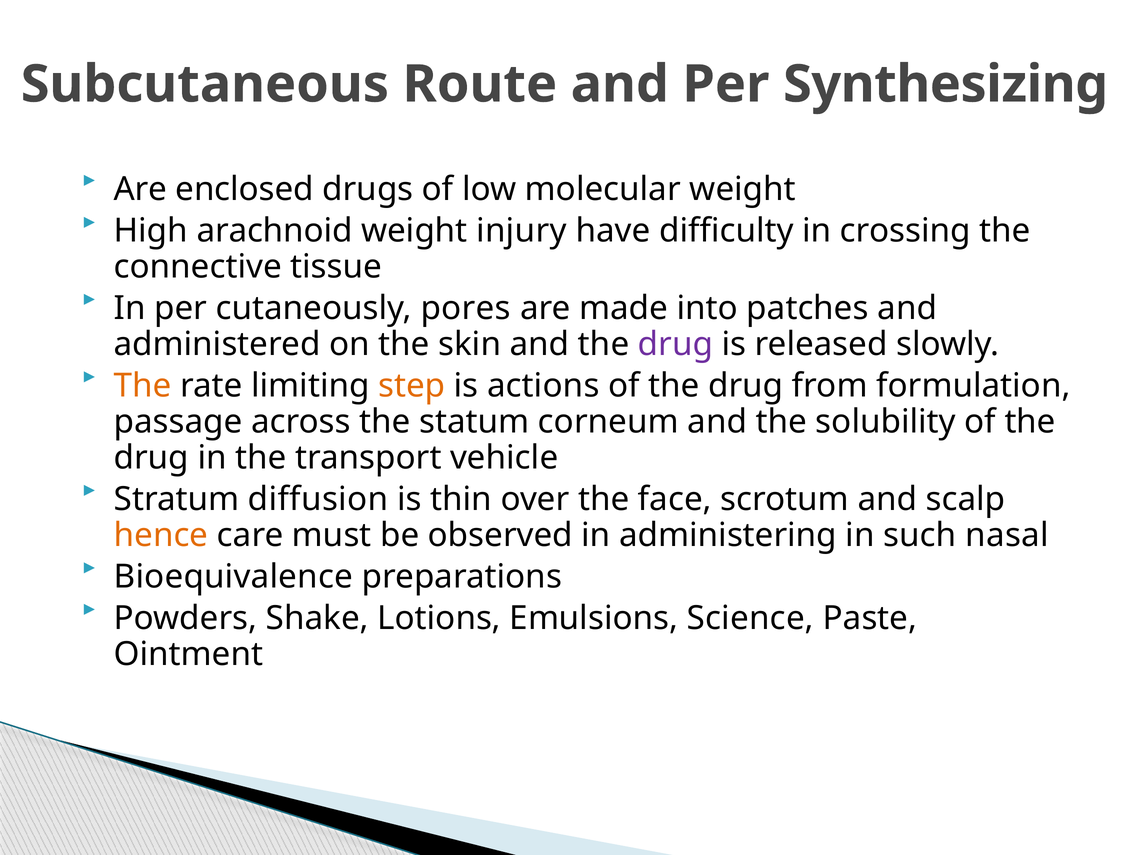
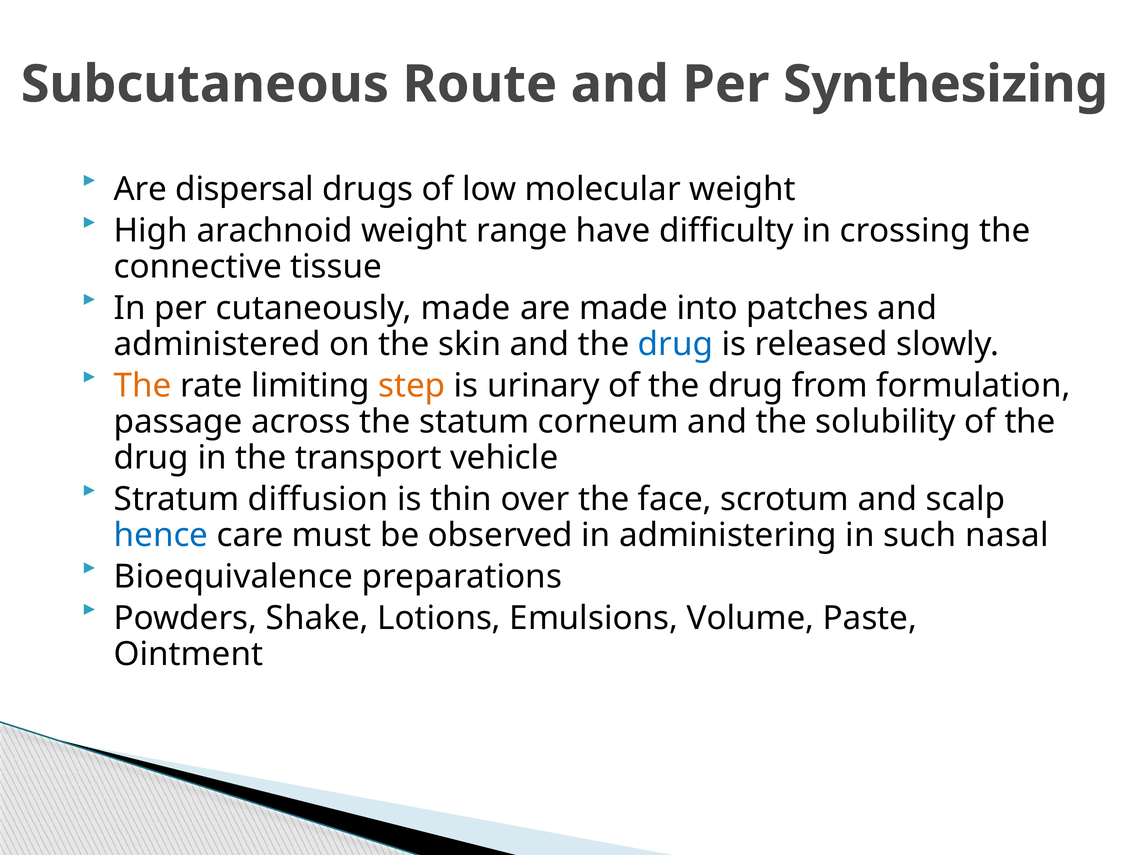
enclosed: enclosed -> dispersal (245, 189)
injury: injury -> range (522, 231)
cutaneously pores: pores -> made (466, 308)
drug colour: purple -> blue (675, 344)
actions: actions -> urinary (543, 386)
hence colour: orange -> blue (161, 535)
Science: Science -> Volume (750, 618)
